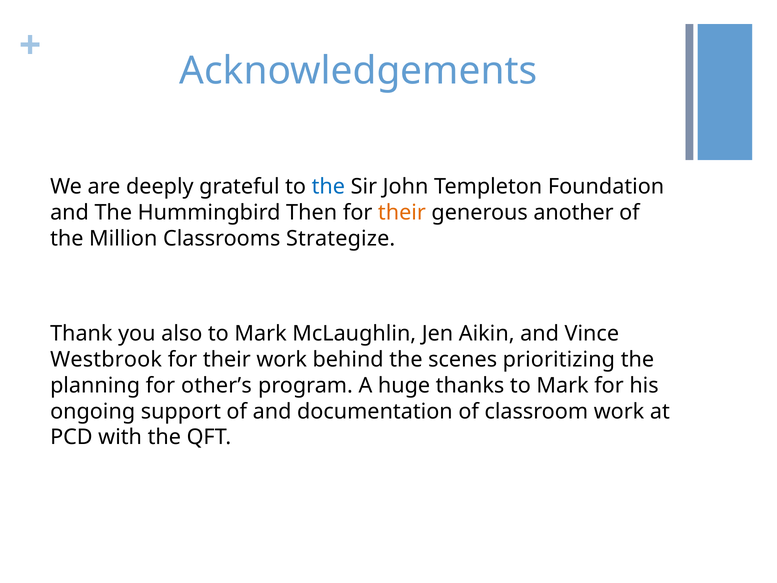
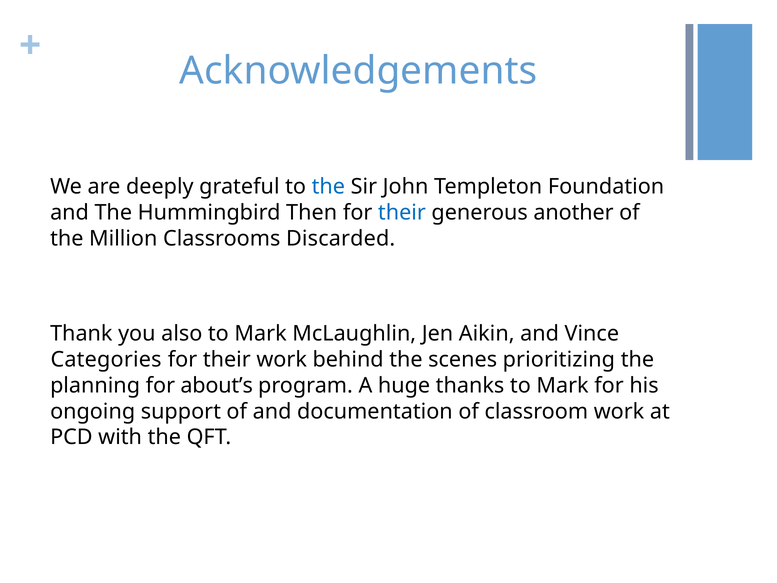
their colour: orange -> blue (402, 213)
Strategize: Strategize -> Discarded (341, 239)
Westbrook: Westbrook -> Categories (106, 359)
other’s: other’s -> about’s (217, 385)
